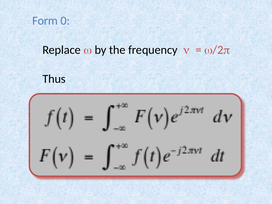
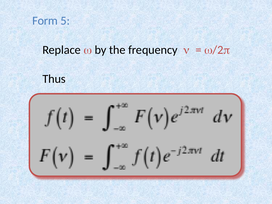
0: 0 -> 5 (65, 21)
